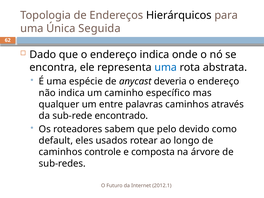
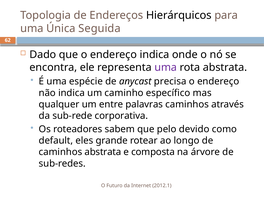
uma colour: blue -> purple (166, 67)
deveria: deveria -> precisa (170, 81)
encontrado: encontrado -> corporativa (121, 116)
usados: usados -> grande (112, 141)
caminhos controle: controle -> abstrata (103, 152)
